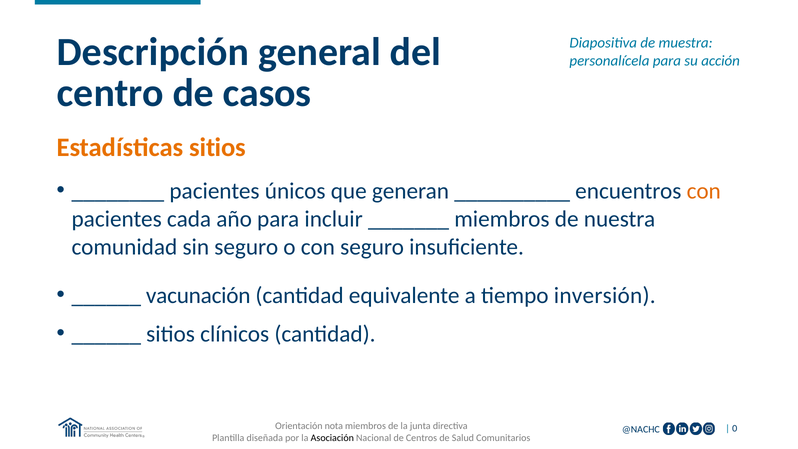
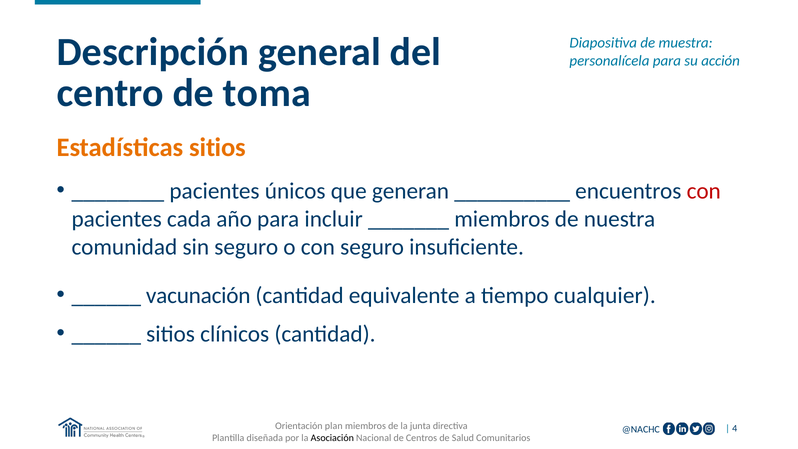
casos: casos -> toma (267, 93)
con colour: orange -> red (704, 191)
inversión: inversión -> cualquier (605, 295)
nota: nota -> plan (334, 426)
0: 0 -> 4 (735, 429)
